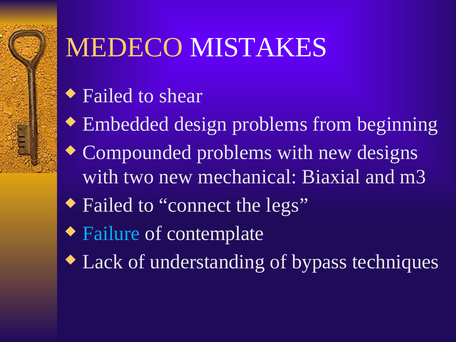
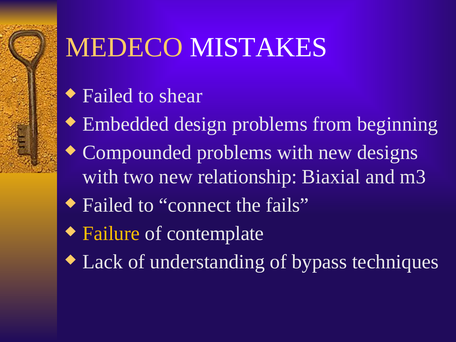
mechanical: mechanical -> relationship (247, 177)
legs: legs -> fails (287, 205)
Failure colour: light blue -> yellow (111, 234)
